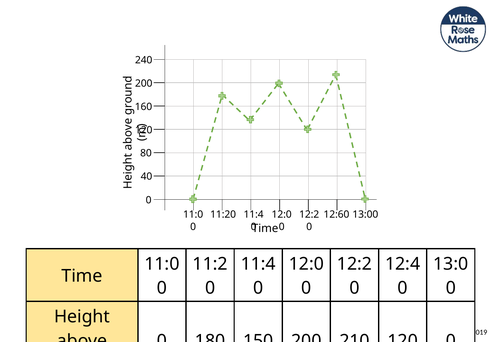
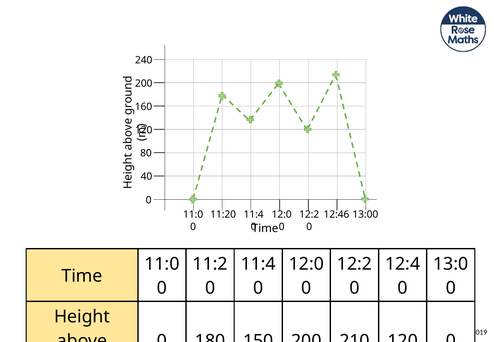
12:60: 12:60 -> 12:46 (336, 215)
